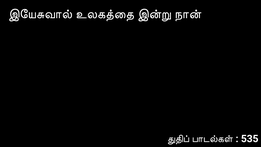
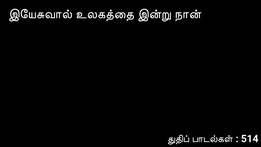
535: 535 -> 514 (250, 139)
